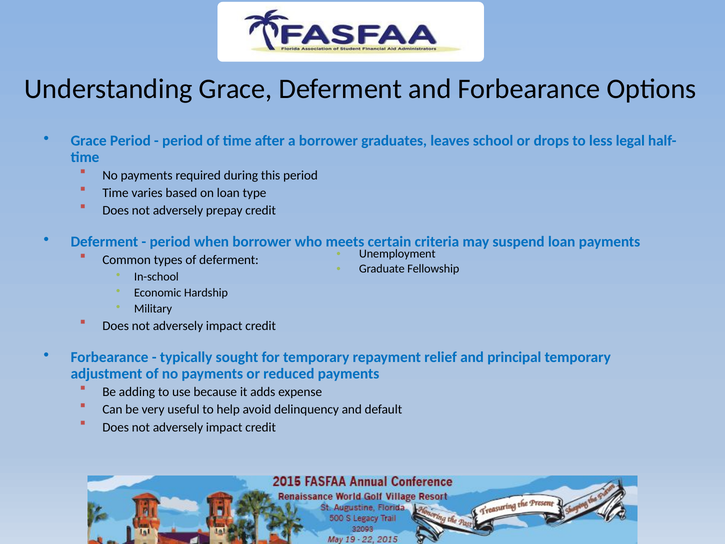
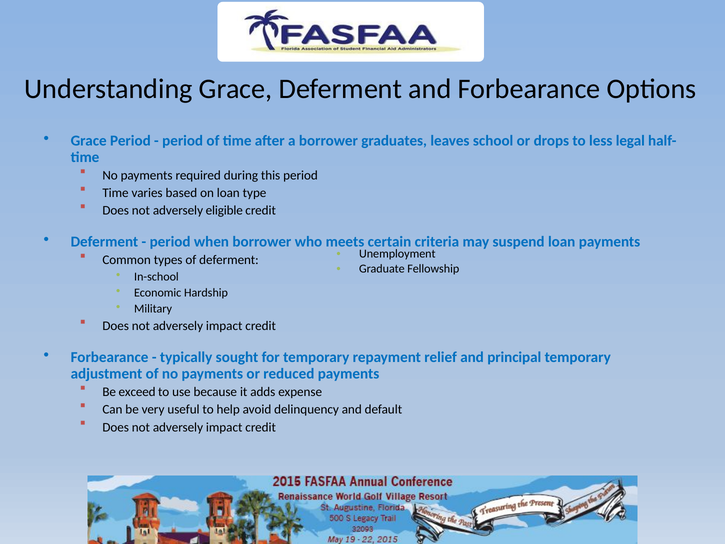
prepay: prepay -> eligible (224, 211)
adding: adding -> exceed (137, 392)
